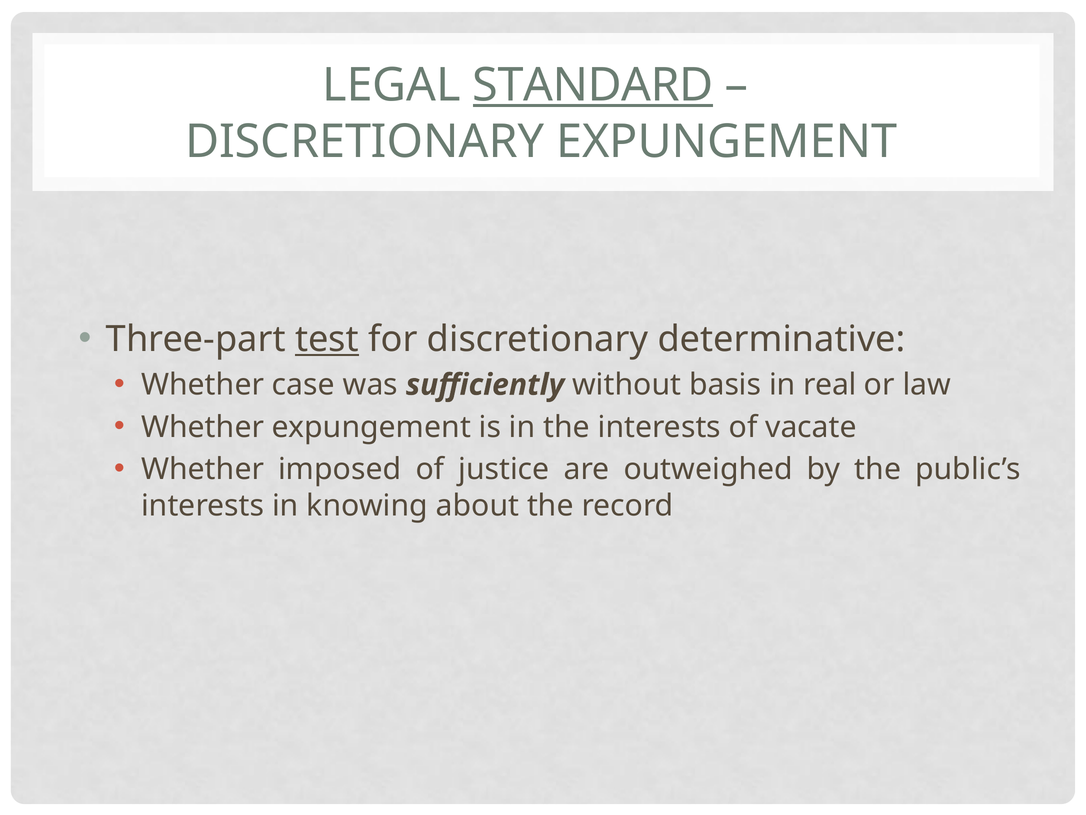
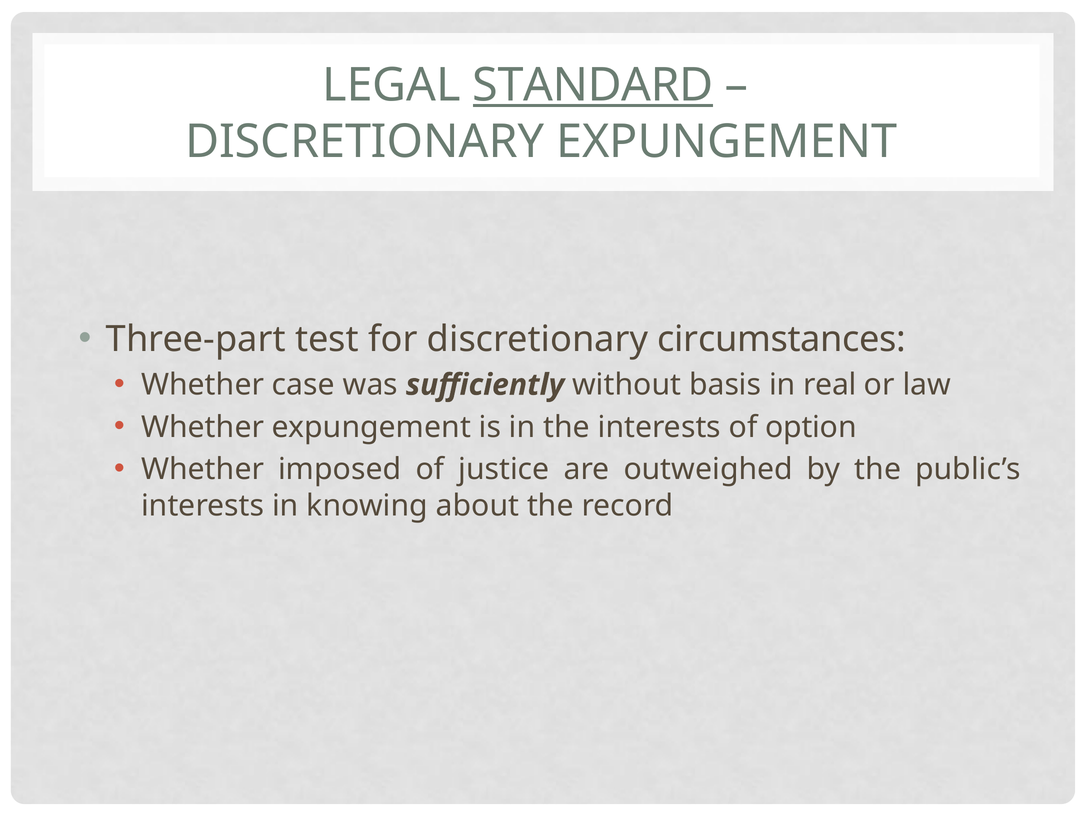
test underline: present -> none (327, 339)
determinative: determinative -> circumstances (782, 339)
vacate: vacate -> option (811, 427)
